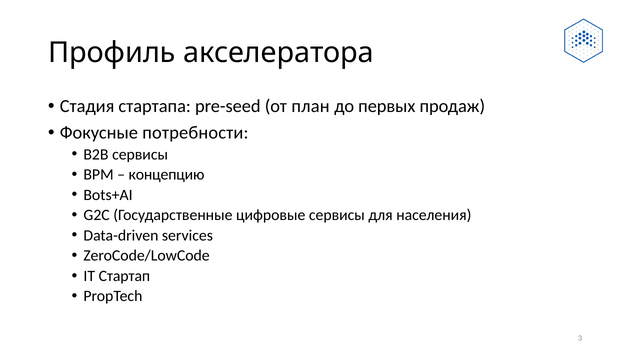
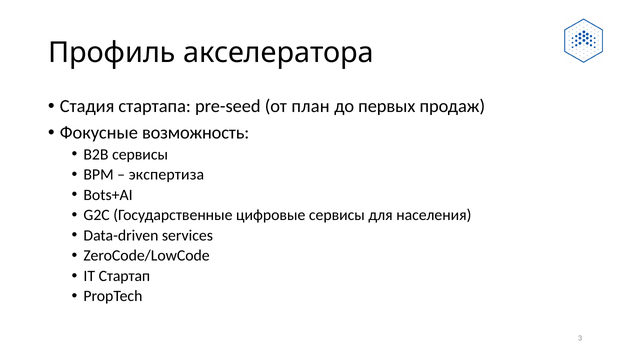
потребности: потребности -> возможность (196, 133)
концепцию: концепцию -> экспертиза (166, 175)
